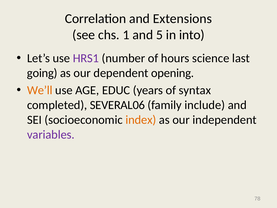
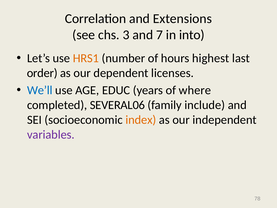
1: 1 -> 3 (126, 35)
5: 5 -> 7 (160, 35)
HRS1 colour: purple -> orange (86, 58)
science: science -> highest (211, 58)
going: going -> order (42, 73)
opening: opening -> licenses (173, 73)
We’ll colour: orange -> blue (40, 90)
syntax: syntax -> where (195, 90)
